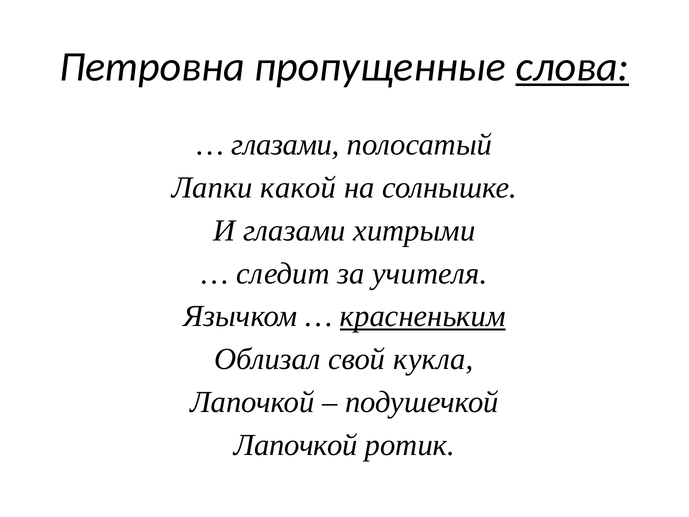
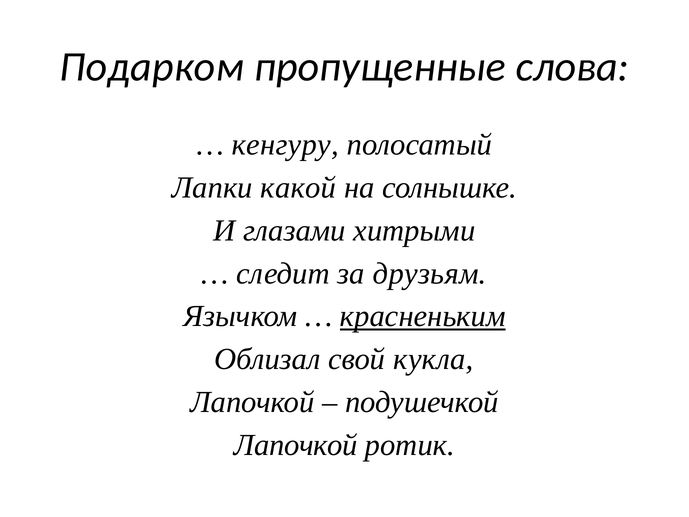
Петровна: Петровна -> Подарком (152, 67)
слова underline: present -> none (572, 67)
глазами: глазами -> кенгуру (285, 145)
учителя: учителя -> друзьям (430, 273)
